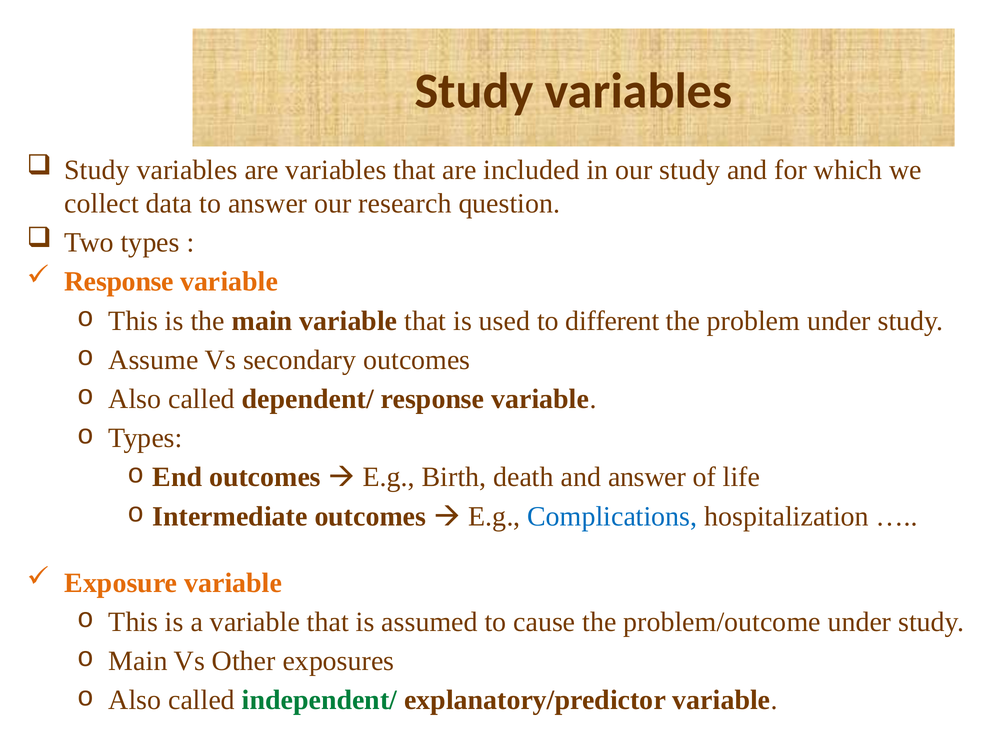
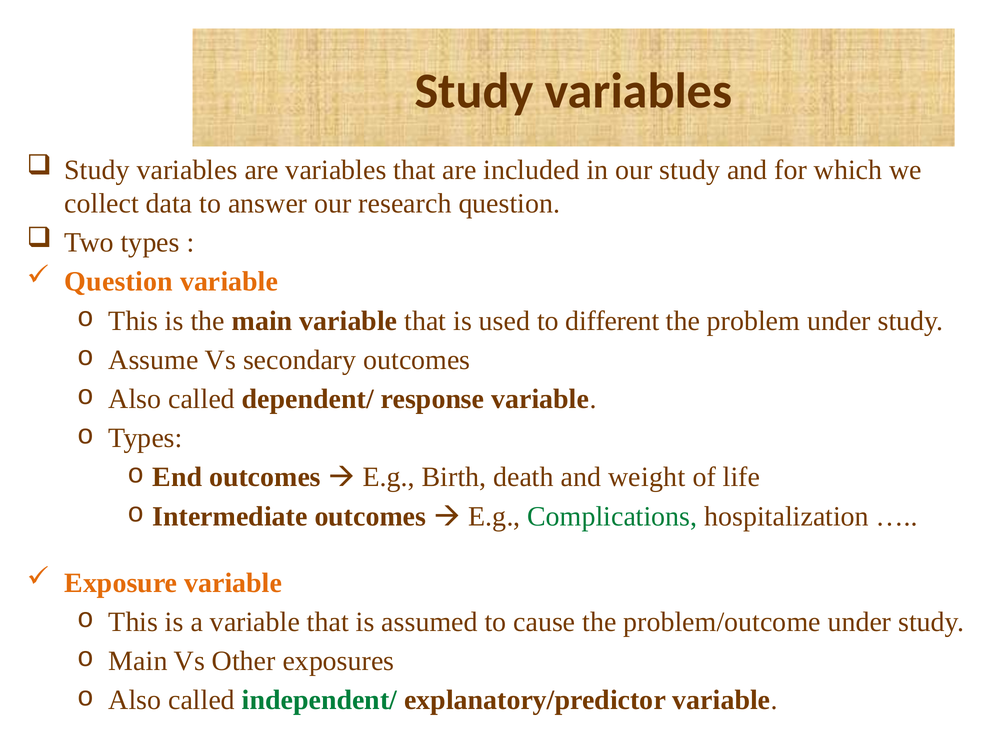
Response: Response -> Question (119, 282)
and answer: answer -> weight (647, 477)
Complications colour: blue -> green (612, 516)
